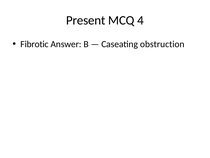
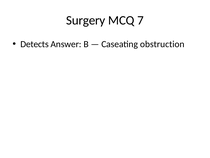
Present: Present -> Surgery (86, 20)
4: 4 -> 7 (141, 20)
Fibrotic: Fibrotic -> Detects (35, 44)
